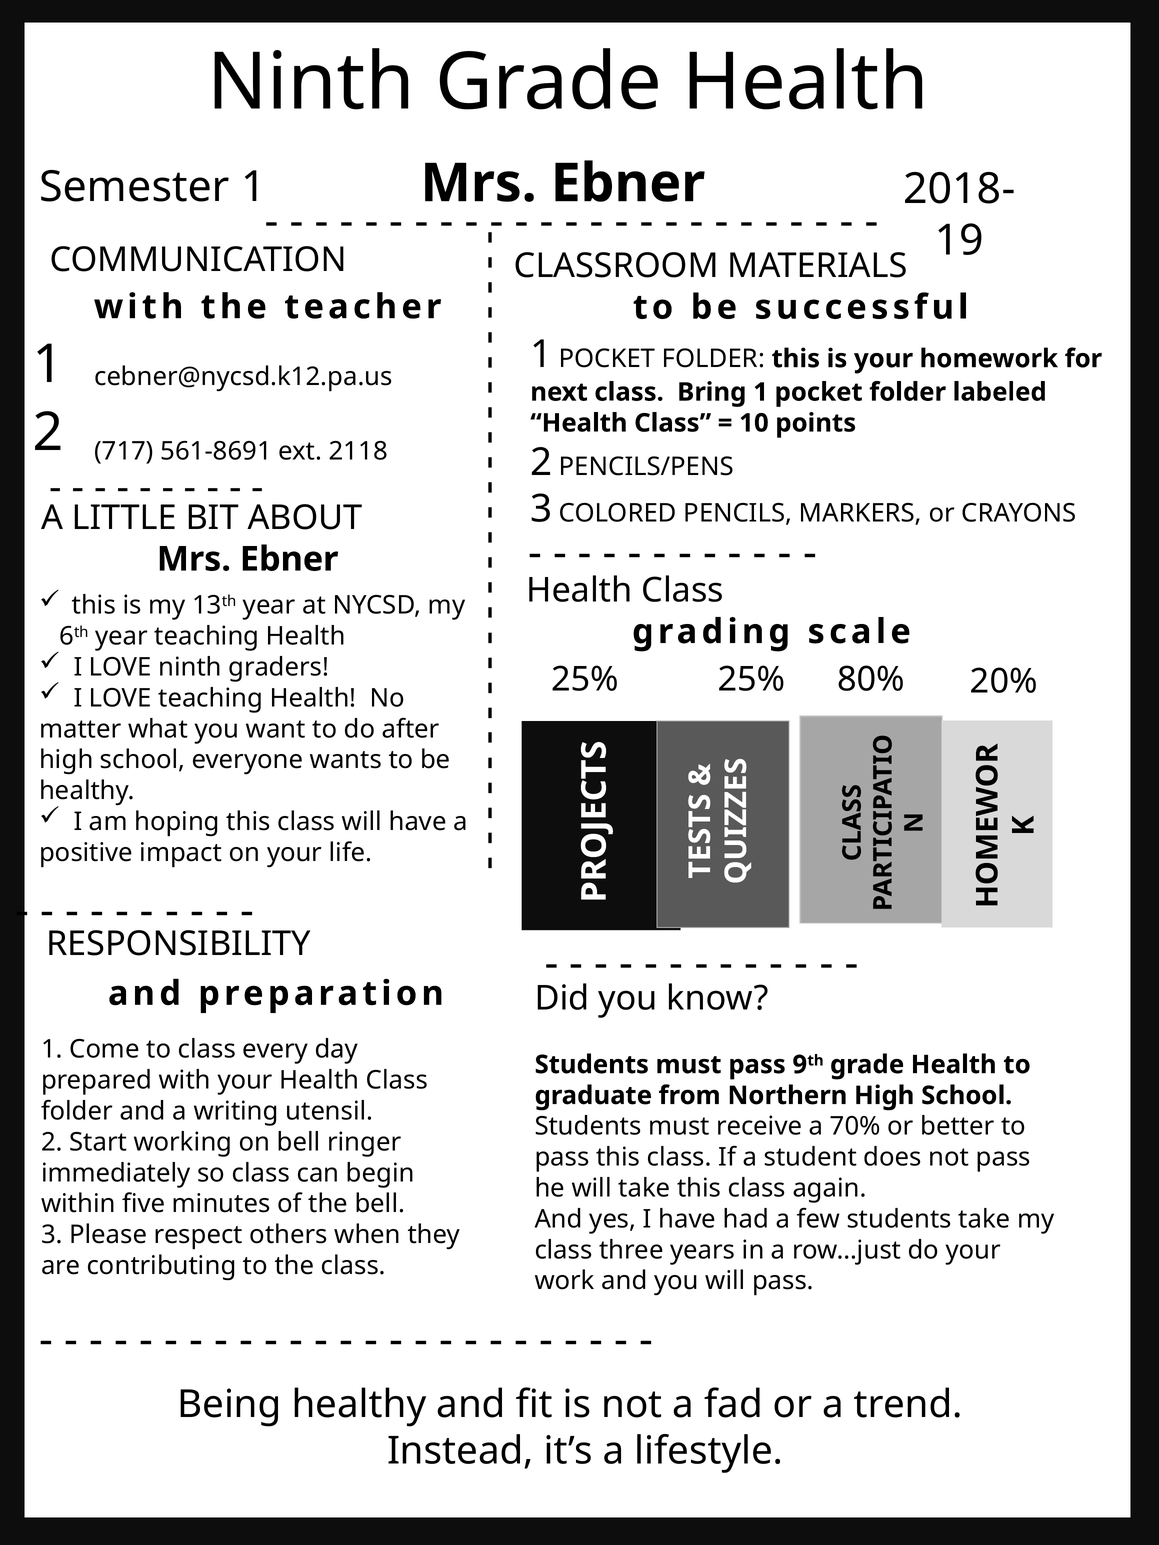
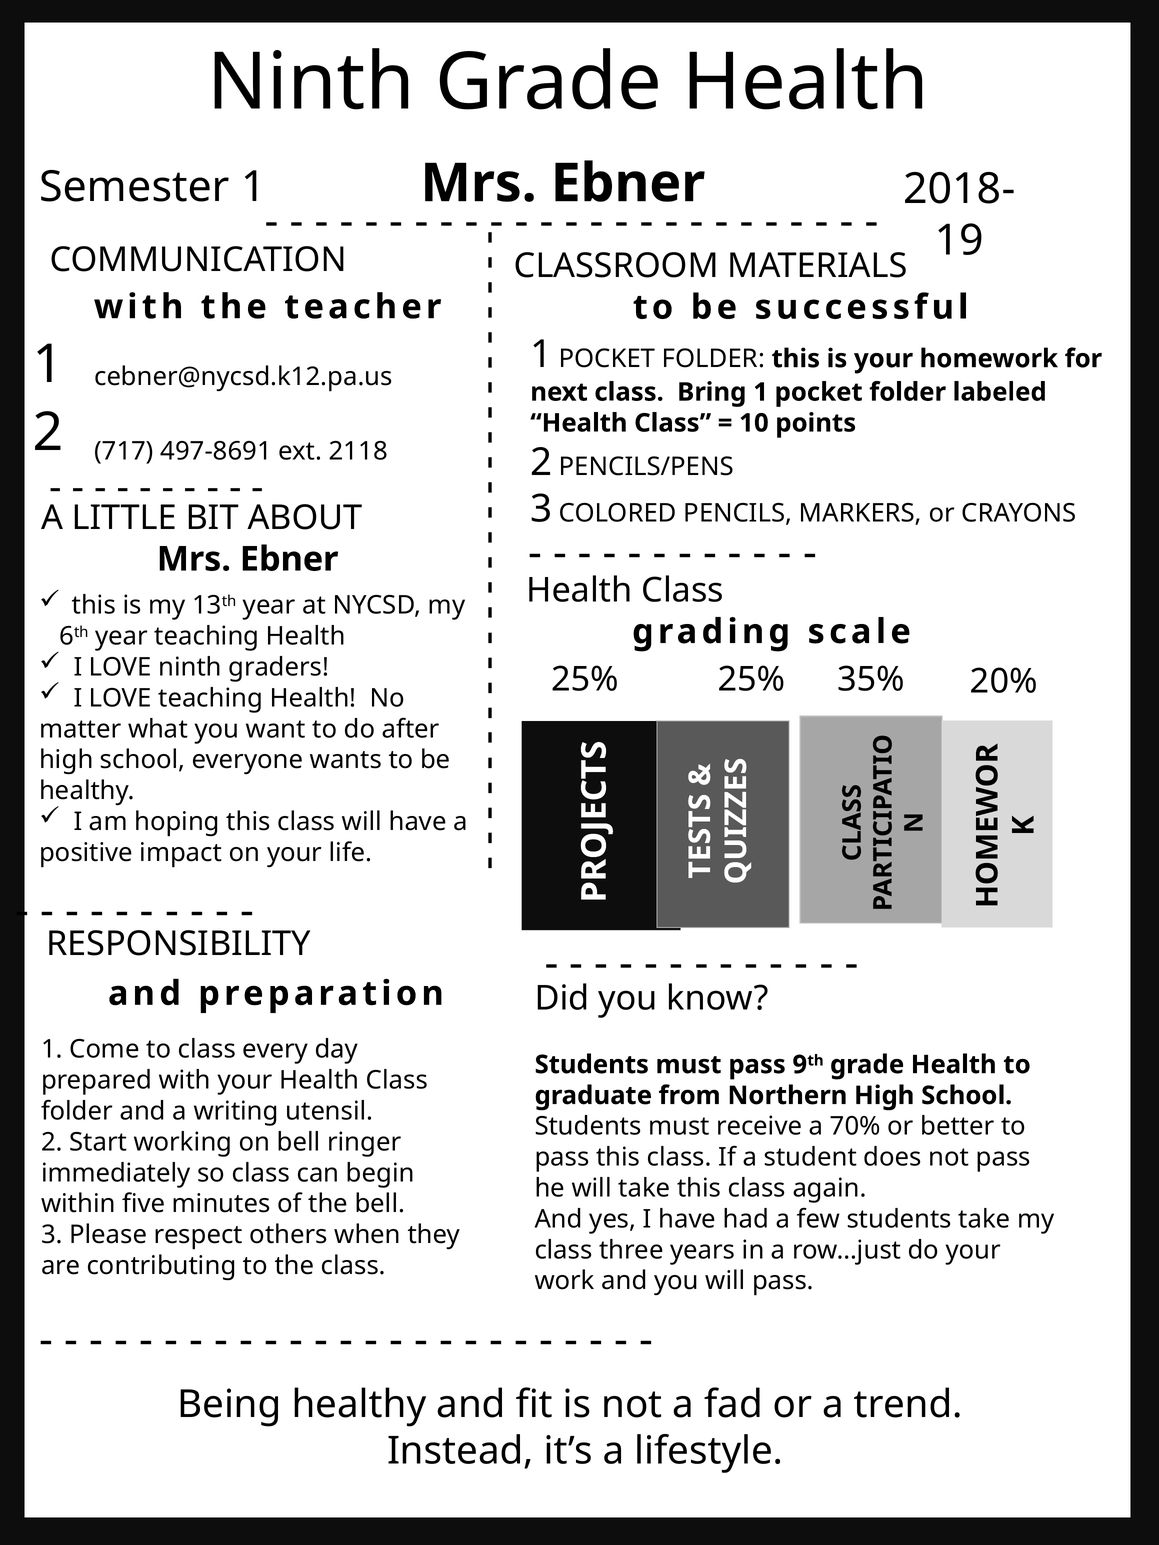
561-8691: 561-8691 -> 497-8691 (216, 452)
80%: 80% -> 35% (871, 680)
